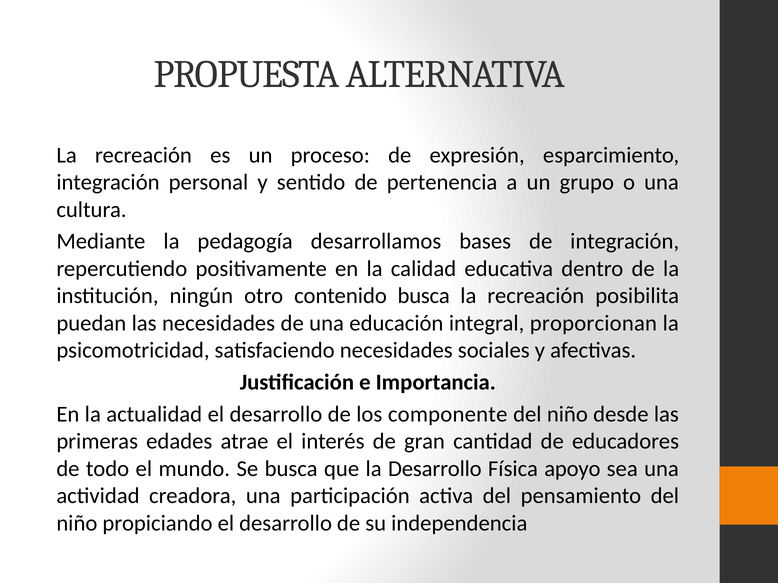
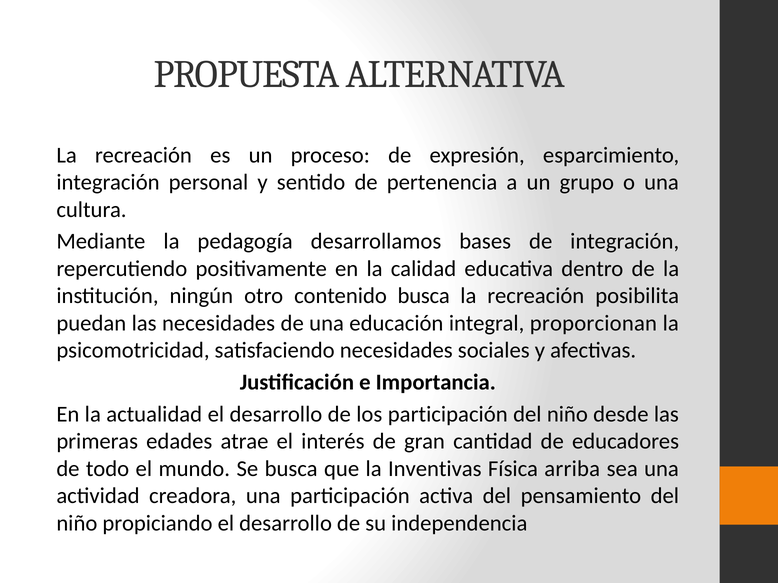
los componente: componente -> participación (448, 415)
la Desarrollo: Desarrollo -> Inventivas (435, 469)
apoyo: apoyo -> arriba (572, 469)
